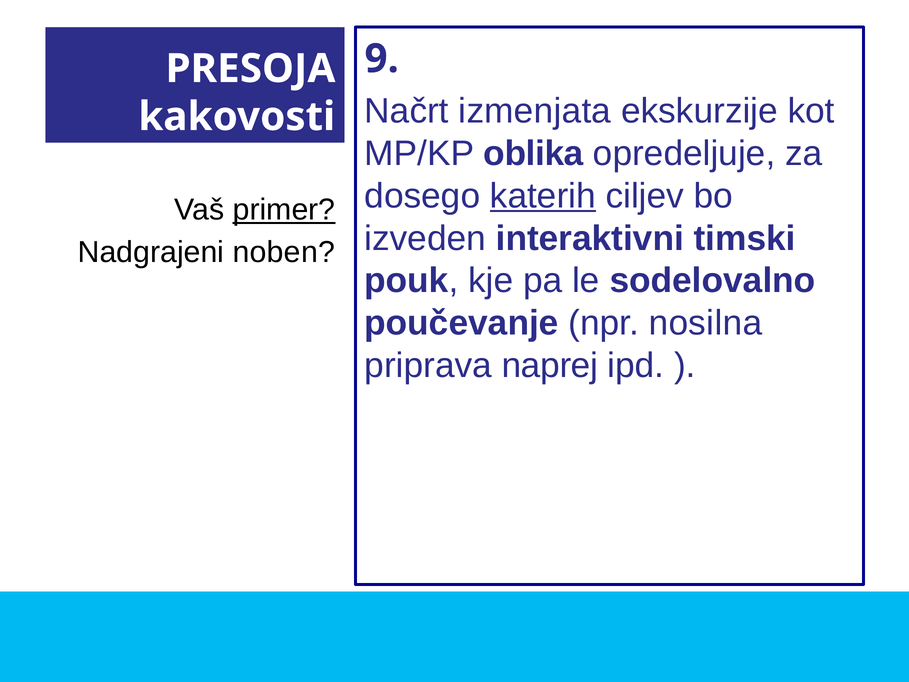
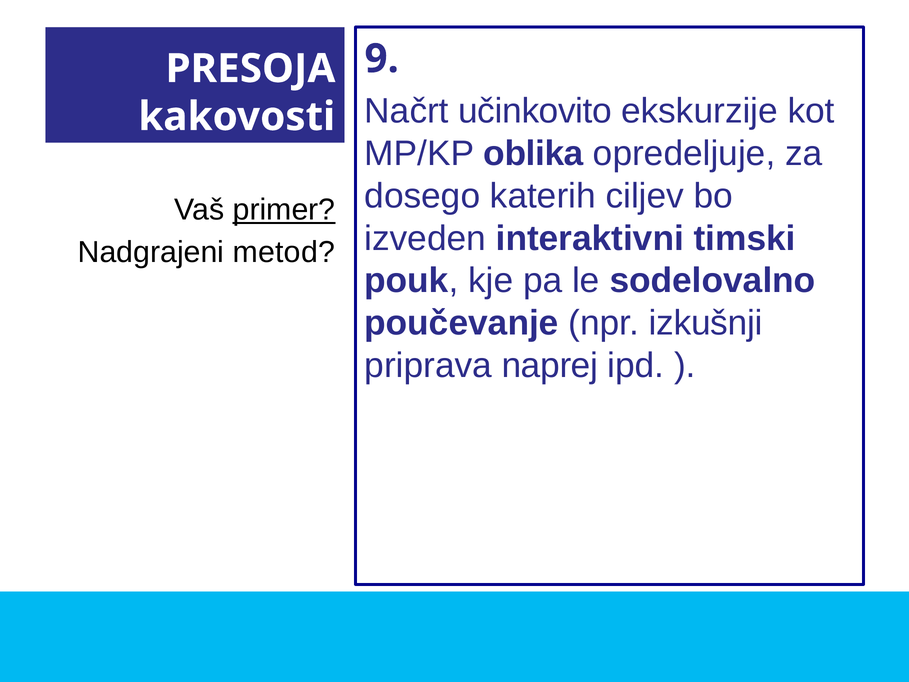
izmenjata: izmenjata -> učinkovito (535, 111)
katerih underline: present -> none (543, 196)
noben: noben -> metod (284, 252)
nosilna: nosilna -> izkušnji (706, 323)
